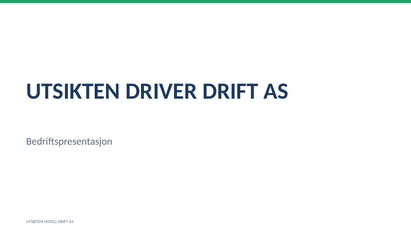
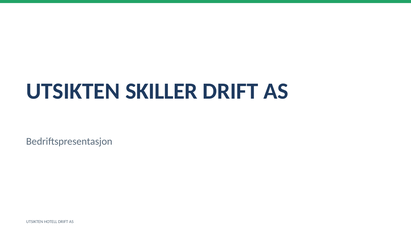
DRIVER: DRIVER -> SKILLER (161, 91)
